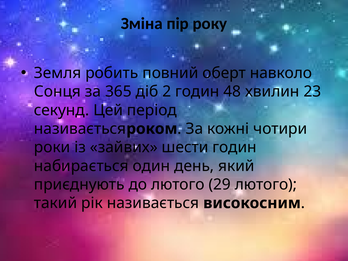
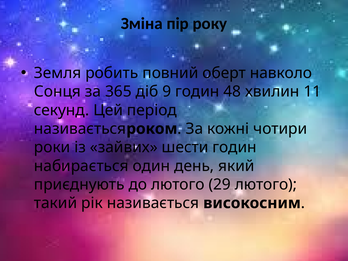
2: 2 -> 9 (167, 92)
23: 23 -> 11 (312, 92)
